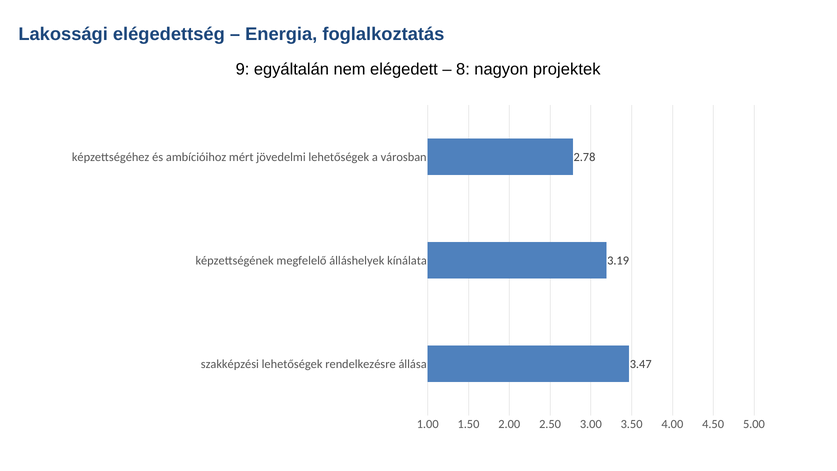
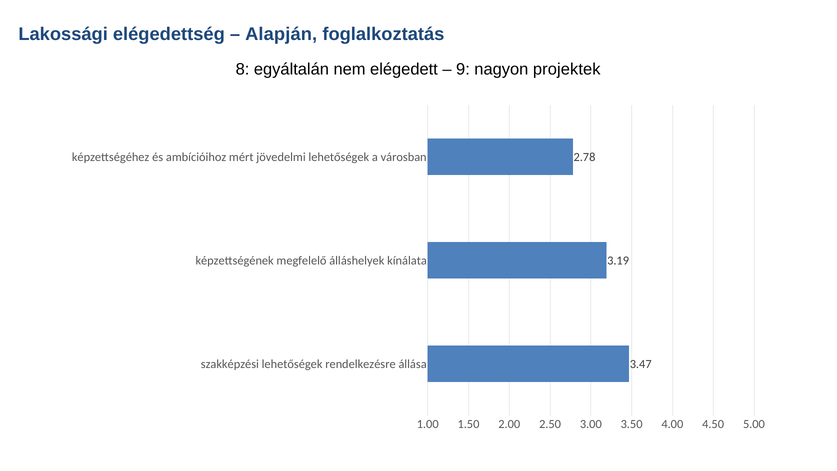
Energia: Energia -> Alapján (281, 34)
9: 9 -> 8 (243, 70)
8: 8 -> 9 (463, 70)
